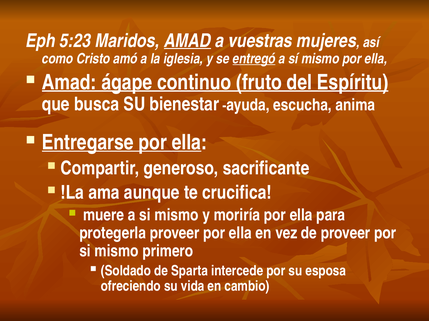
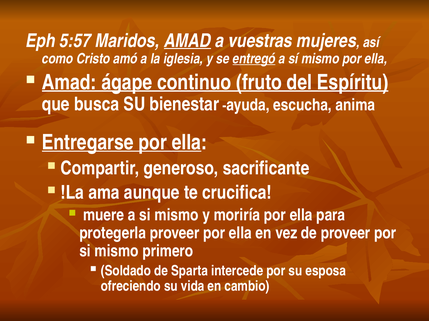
5:23: 5:23 -> 5:57 (75, 41)
